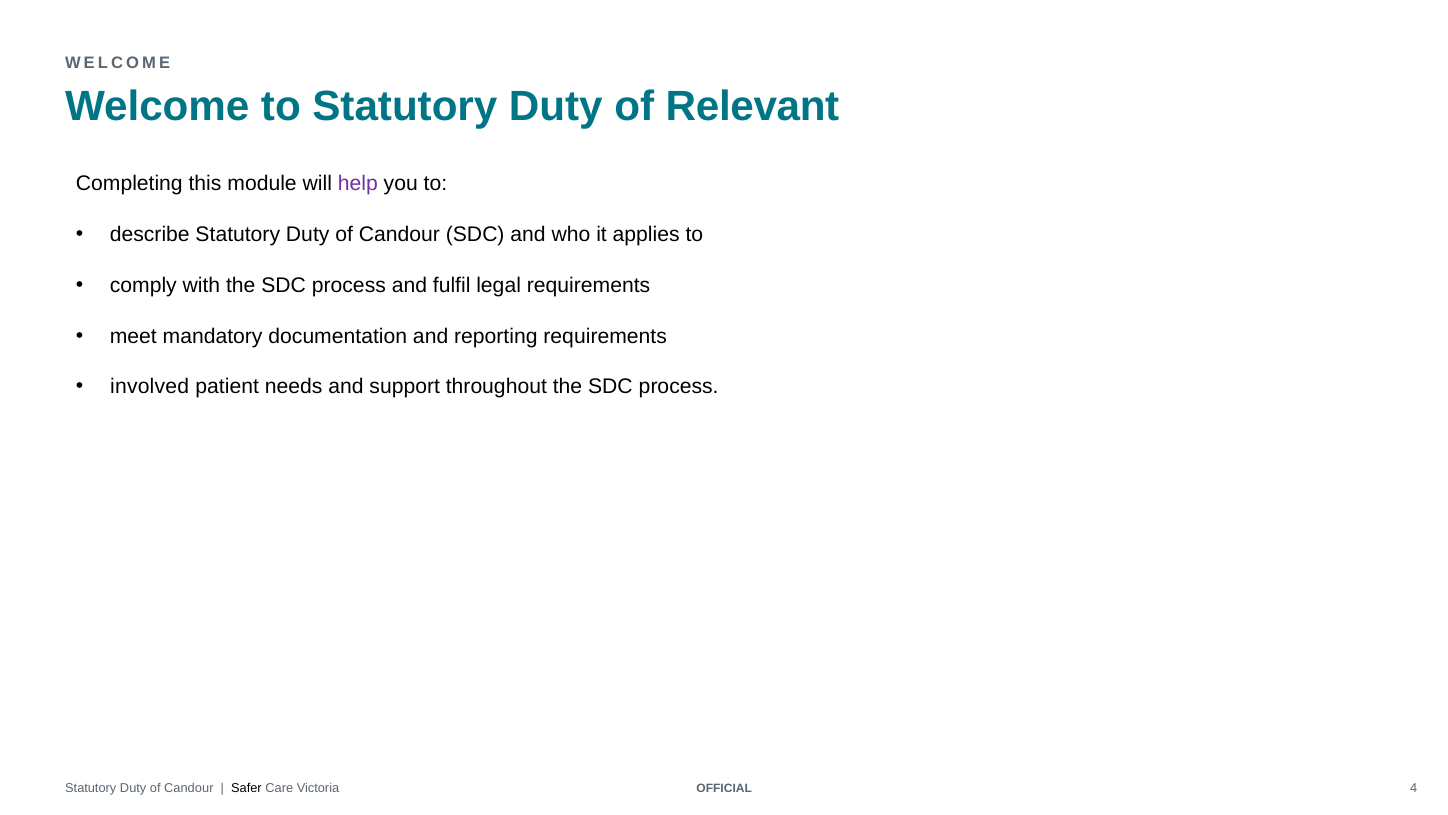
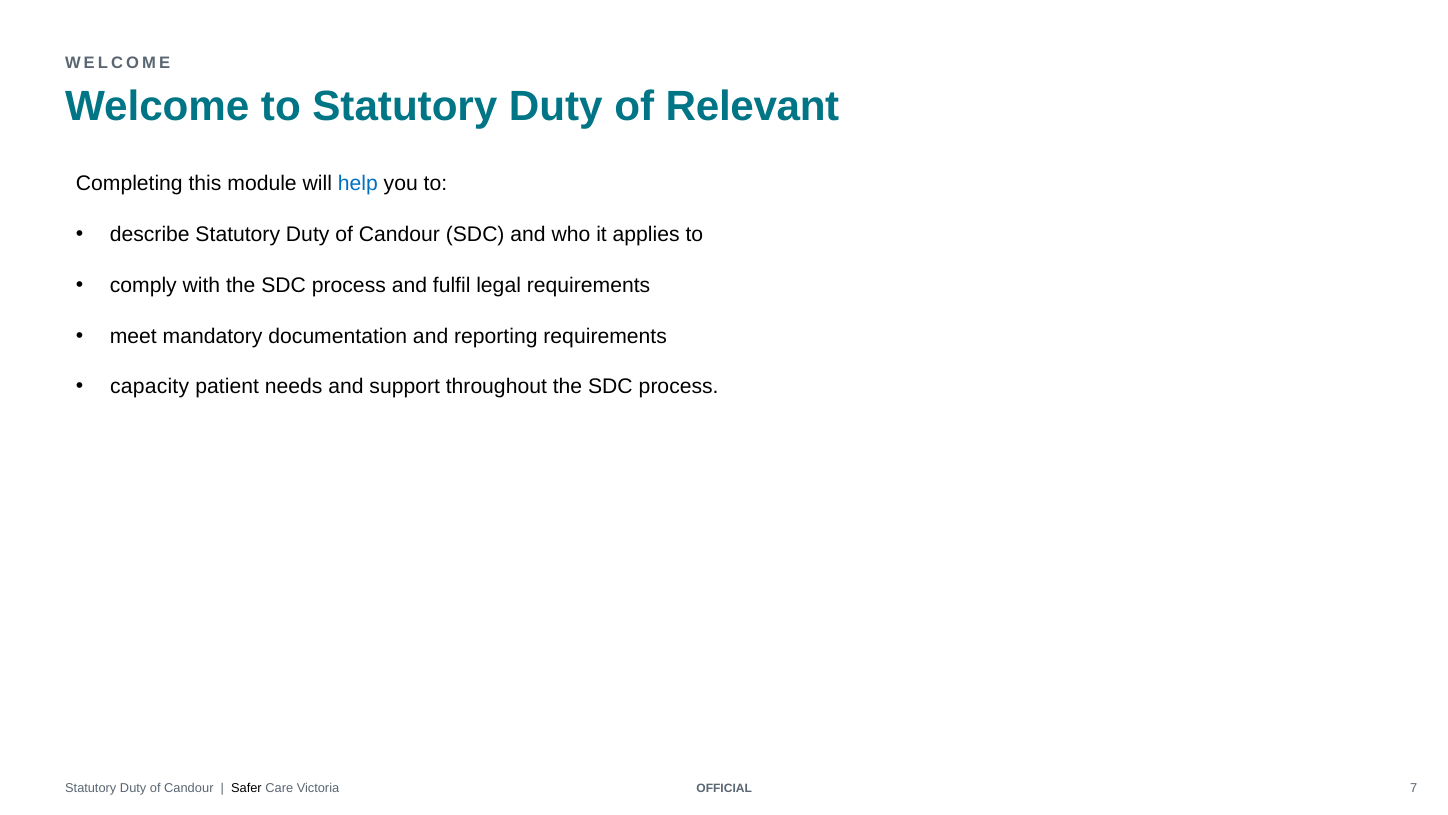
help colour: purple -> blue (358, 184)
involved: involved -> capacity (150, 387)
4: 4 -> 7 (1414, 788)
